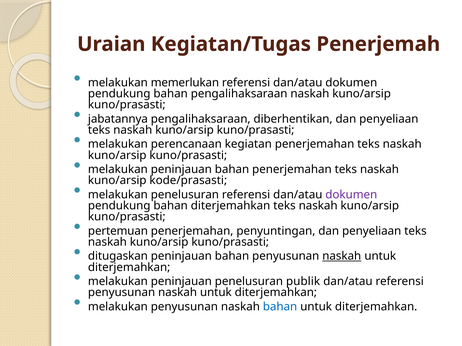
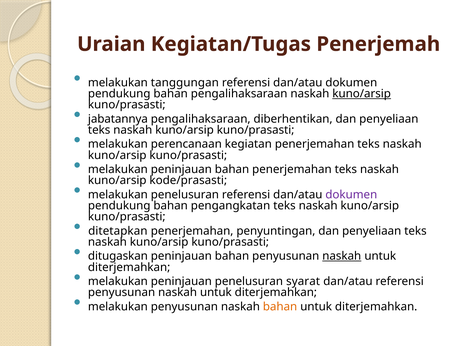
memerlukan: memerlukan -> tanggungan (185, 83)
kuno/arsip underline: none -> present (362, 94)
bahan diterjemahkan: diterjemahkan -> pengangkatan (231, 206)
pertemuan: pertemuan -> ditetapkan (118, 231)
publik: publik -> syarat (303, 282)
bahan colour: blue -> orange (280, 307)
